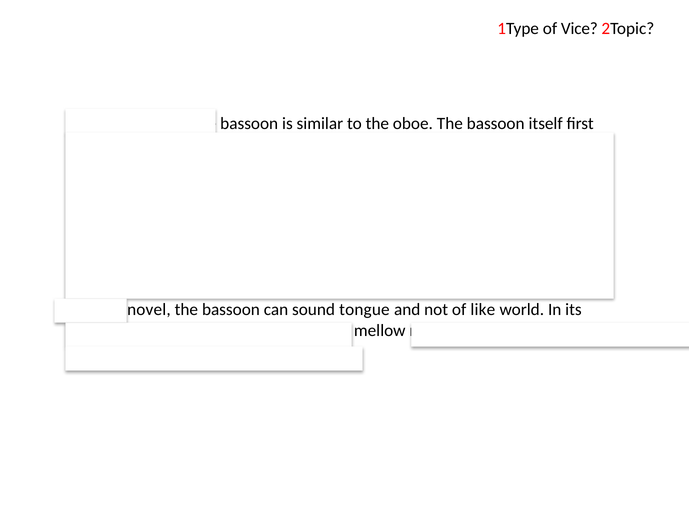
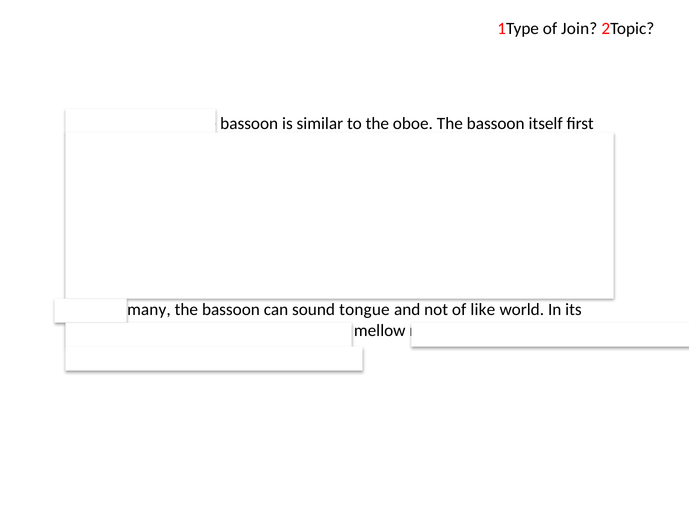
Vice: Vice -> Join (579, 29)
novel: novel -> many (149, 310)
